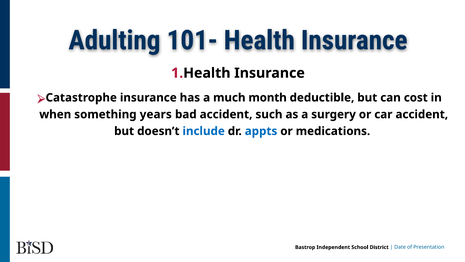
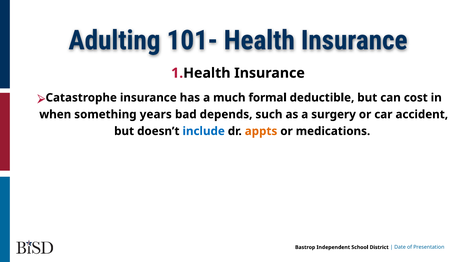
month: month -> formal (268, 97)
bad accident: accident -> depends (226, 114)
appts colour: blue -> orange (261, 131)
